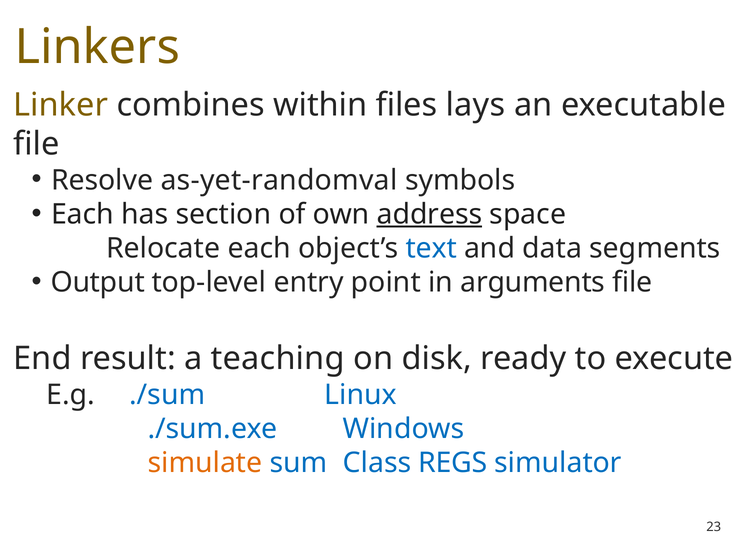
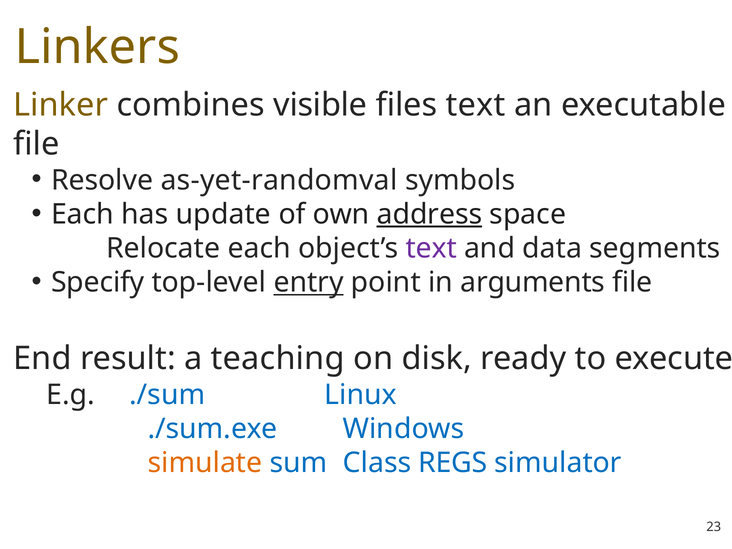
within: within -> visible (320, 105)
files lays: lays -> text (476, 105)
section: section -> update (223, 214)
text colour: blue -> purple (431, 248)
Output: Output -> Specify (98, 282)
entry underline: none -> present (309, 282)
